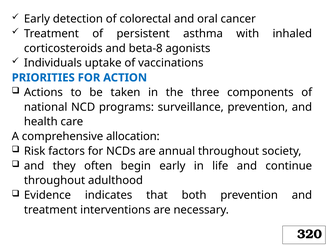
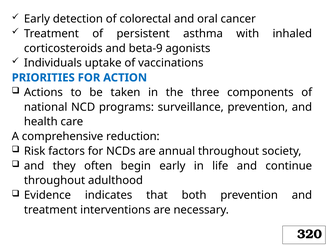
beta-8: beta-8 -> beta-9 (146, 48)
allocation: allocation -> reduction (133, 136)
